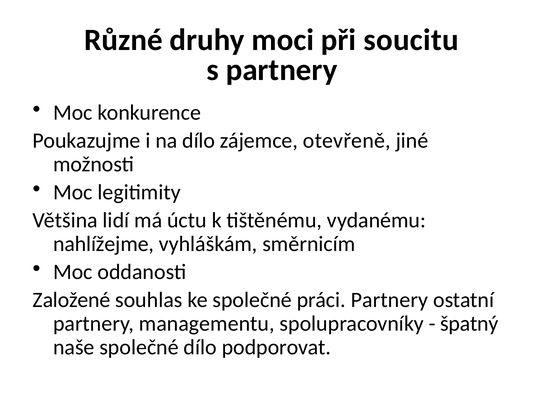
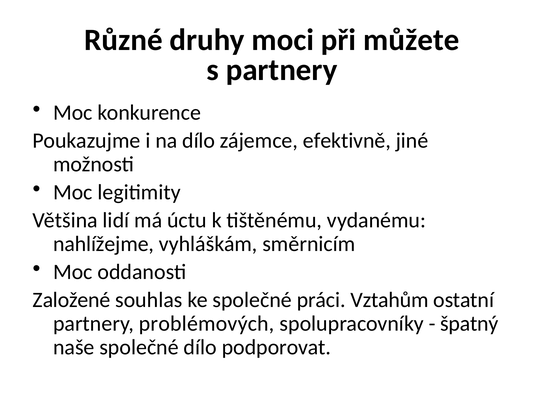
soucitu: soucitu -> můžete (411, 40)
otevřeně: otevřeně -> efektivně (347, 141)
práci Partnery: Partnery -> Vztahům (390, 300)
managementu: managementu -> problémových (207, 324)
